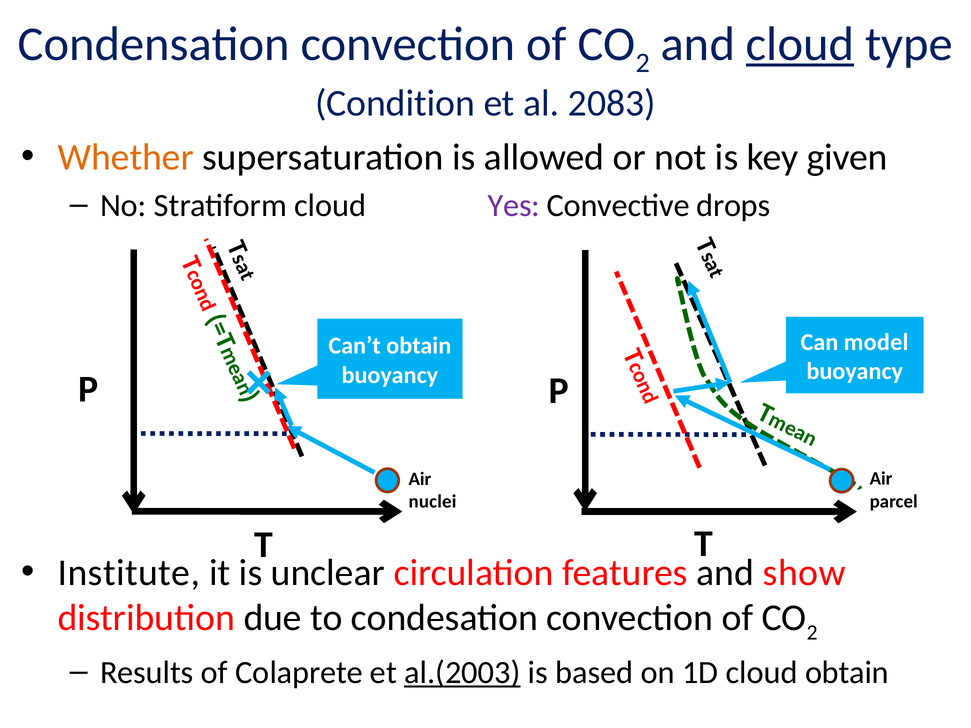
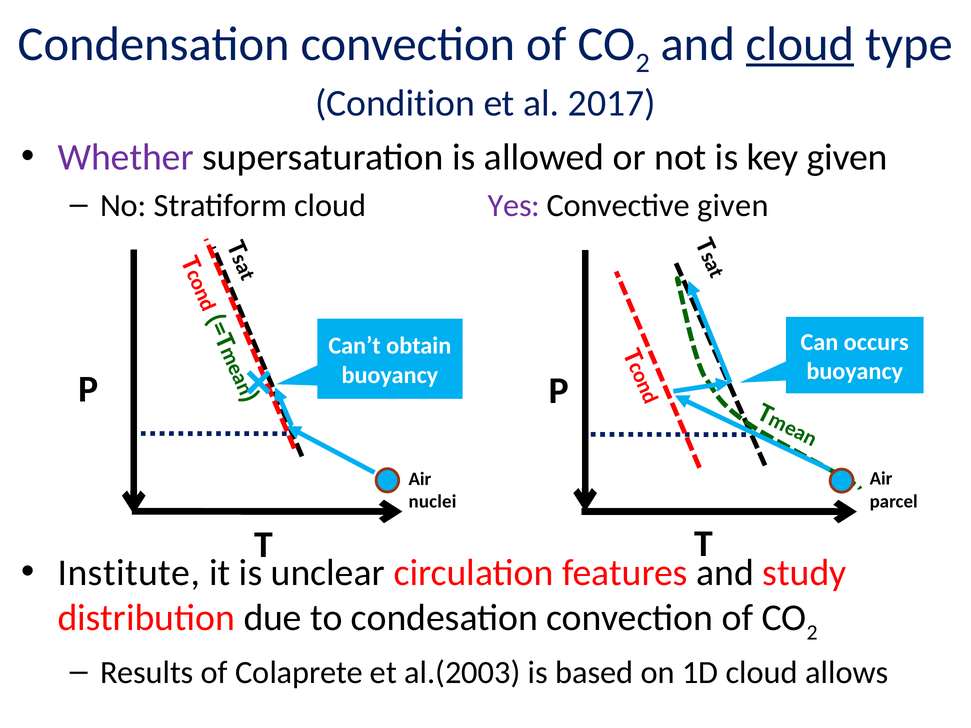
2083: 2083 -> 2017 (612, 103)
Whether colour: orange -> purple (126, 157)
Convective drops: drops -> given (733, 205)
model: model -> occurs (876, 342)
show: show -> study (804, 573)
al.(2003 underline: present -> none (462, 673)
cloud obtain: obtain -> allows (847, 673)
